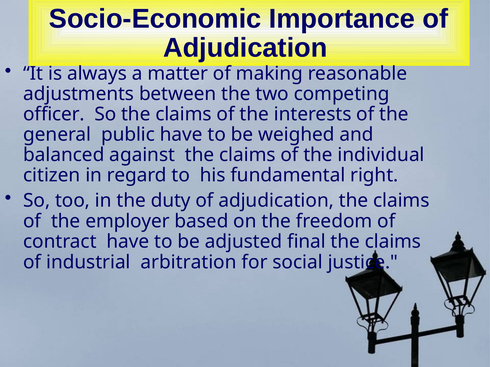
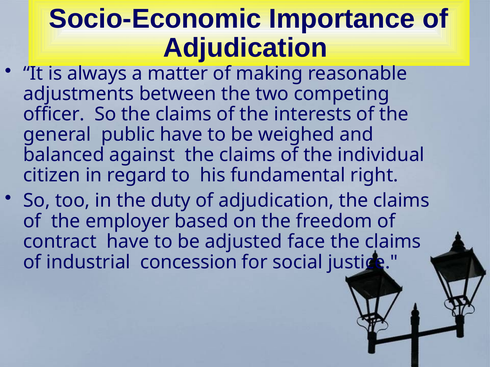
final: final -> face (306, 242)
arbitration: arbitration -> concession (189, 263)
